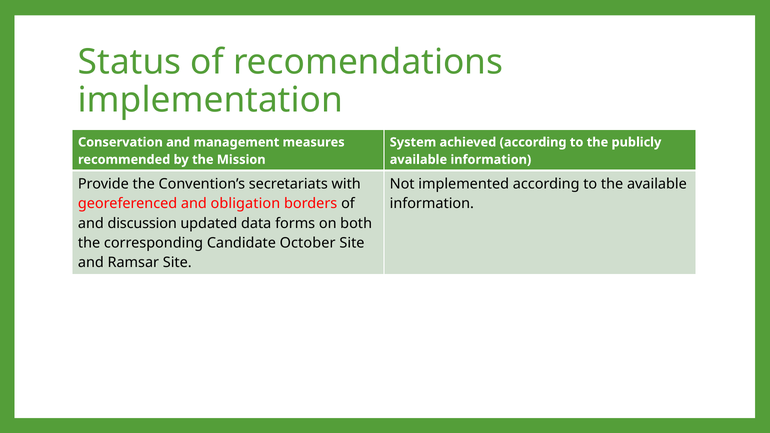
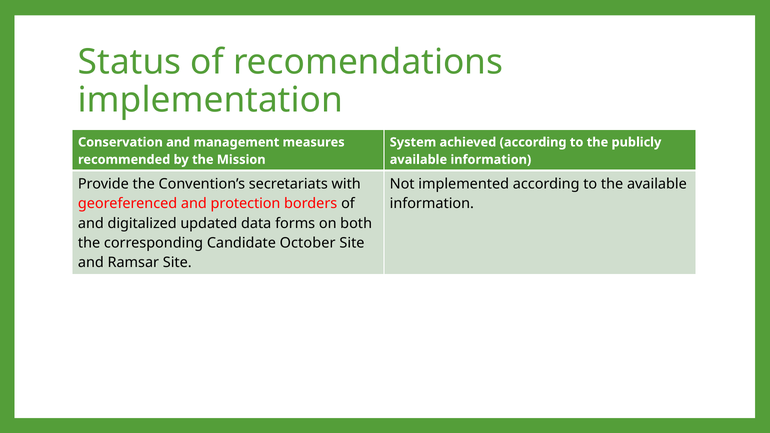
obligation: obligation -> protection (246, 204)
discussion: discussion -> digitalized (142, 223)
